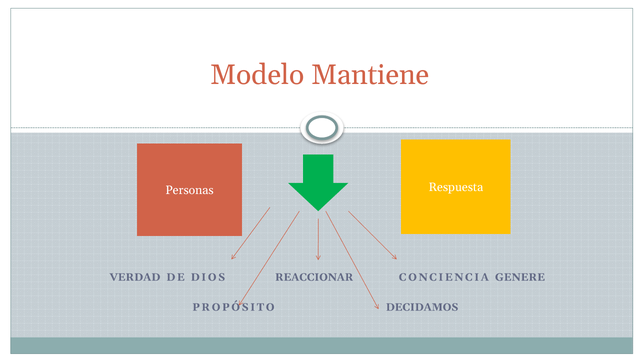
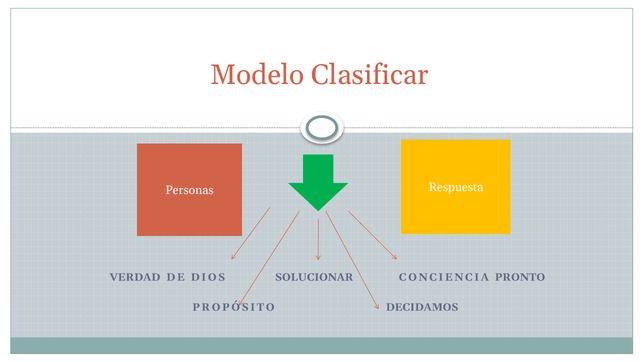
Mantiene: Mantiene -> Clasificar (370, 75)
REACCIONAR: REACCIONAR -> SOLUCIONAR (314, 277)
GENERE: GENERE -> PRONTO (520, 277)
